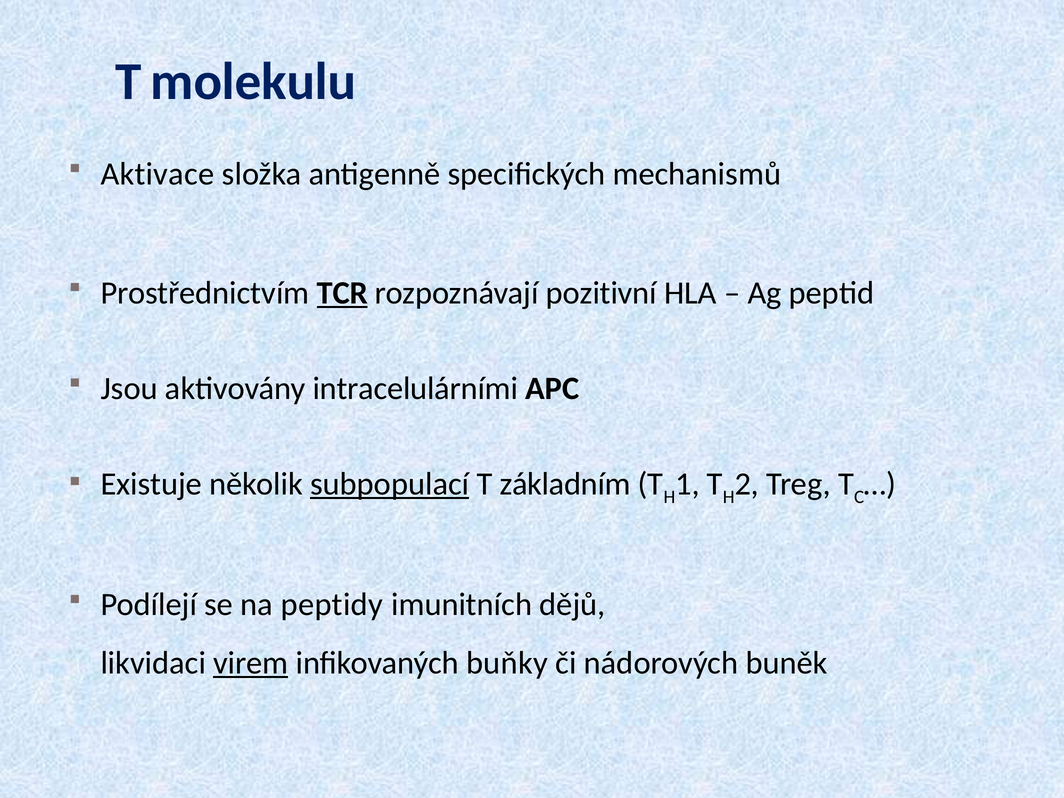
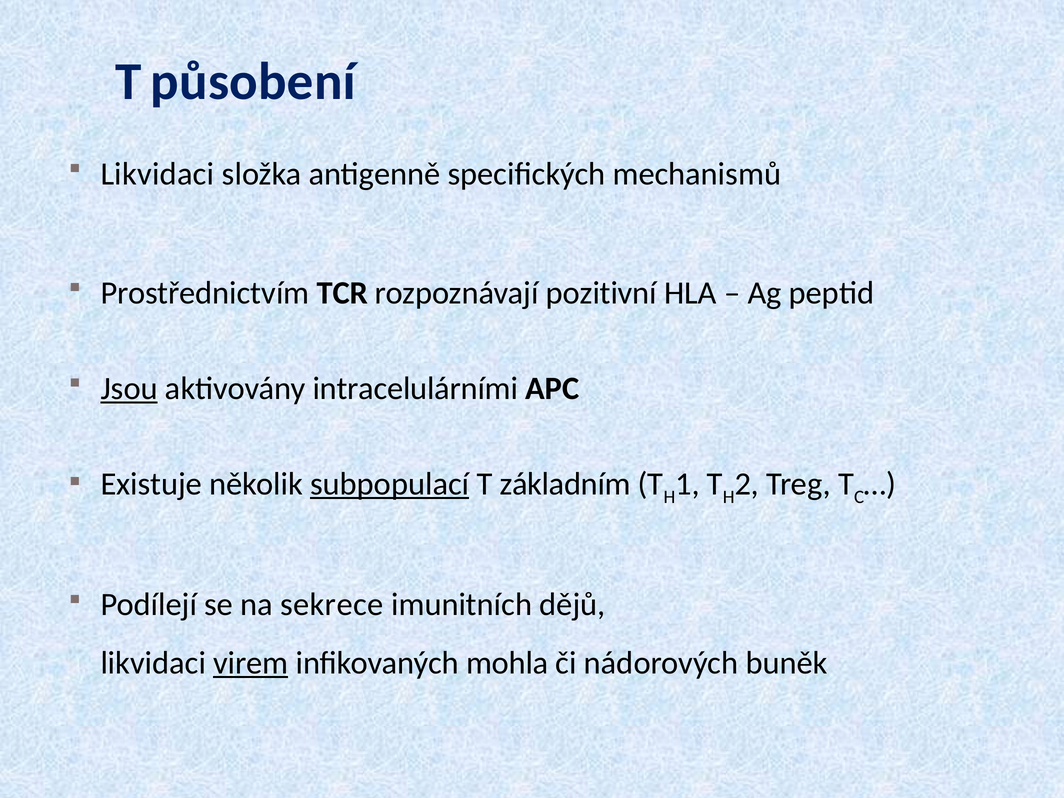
molekulu: molekulu -> působení (253, 82)
Aktivace: Aktivace -> Likvidaci (157, 174)
TCR underline: present -> none (342, 293)
Jsou underline: none -> present (129, 389)
peptidy: peptidy -> sekrece (332, 605)
buňky: buňky -> mohla (507, 663)
